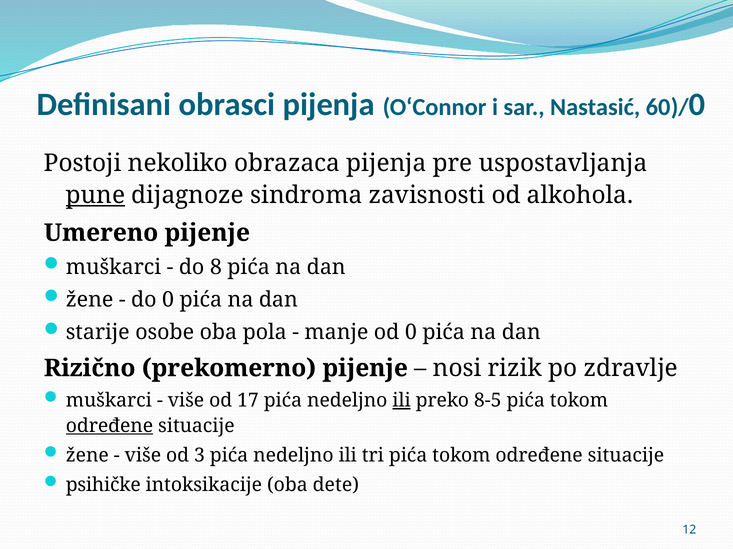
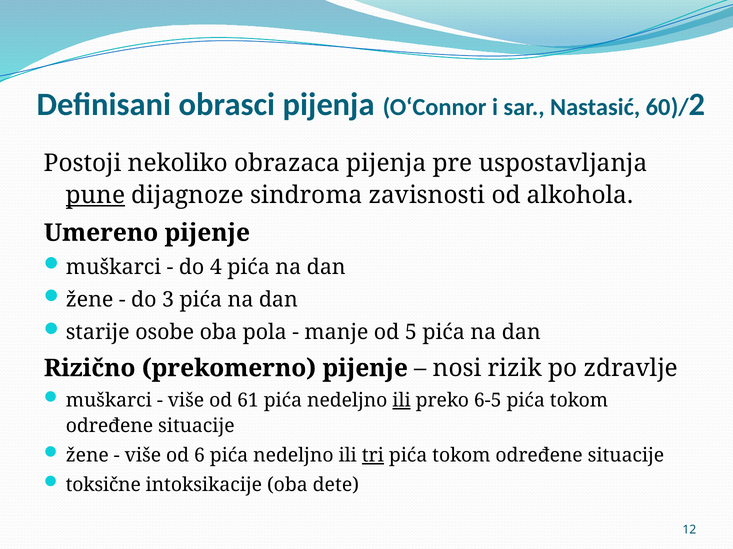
0: 0 -> 2 (697, 105)
8: 8 -> 4 (216, 267)
do 0: 0 -> 3 (168, 300)
od 0: 0 -> 5 (411, 333)
17: 17 -> 61 (248, 401)
8-5: 8-5 -> 6-5 (488, 401)
određene underline: present -> none (109, 426)
3: 3 -> 6 (200, 456)
tri underline: none -> present (373, 456)
psihičke: psihičke -> toksične (103, 486)
